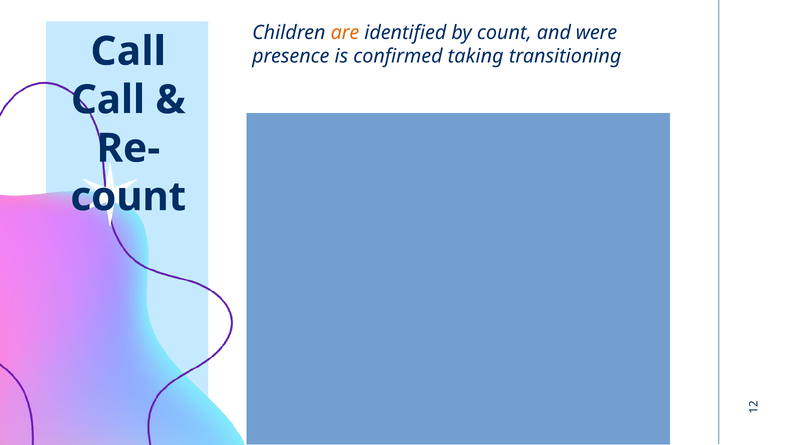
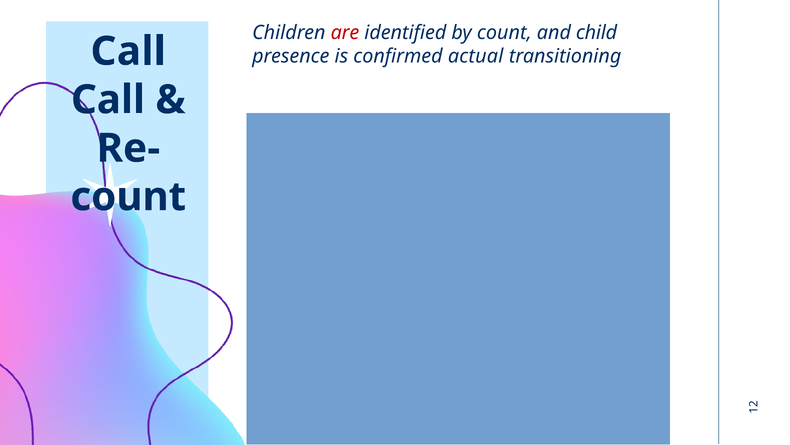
are colour: orange -> red (345, 32)
were: were -> child (597, 32)
taking: taking -> actual (476, 56)
